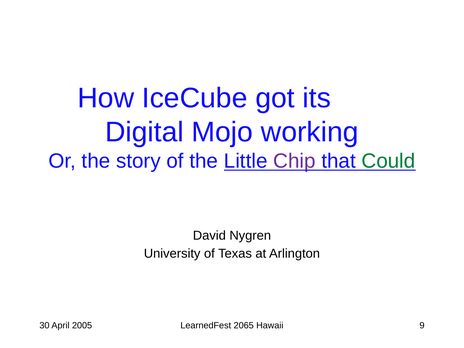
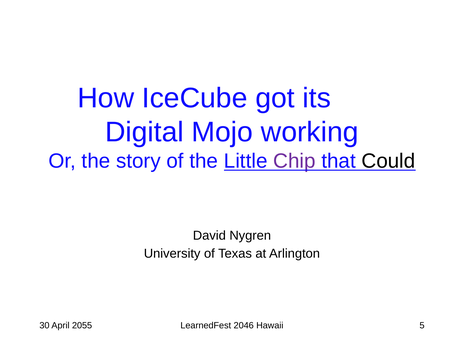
Could colour: green -> black (388, 161)
2005: 2005 -> 2055 (82, 325)
2065: 2065 -> 2046 (244, 325)
9: 9 -> 5 (422, 325)
